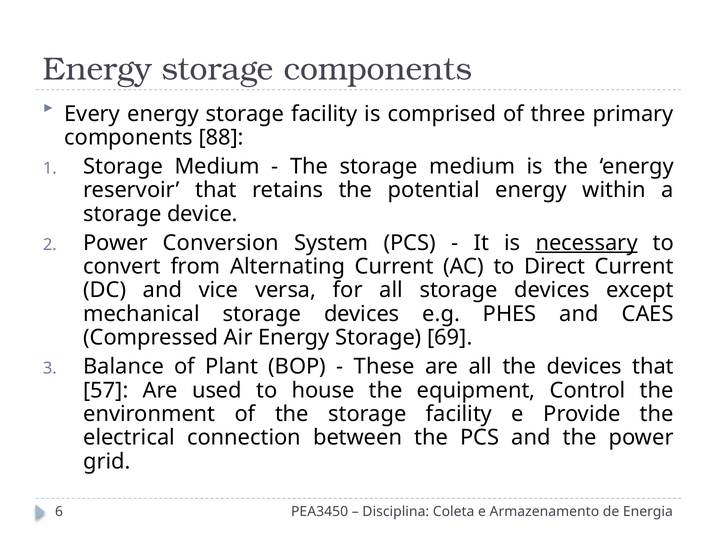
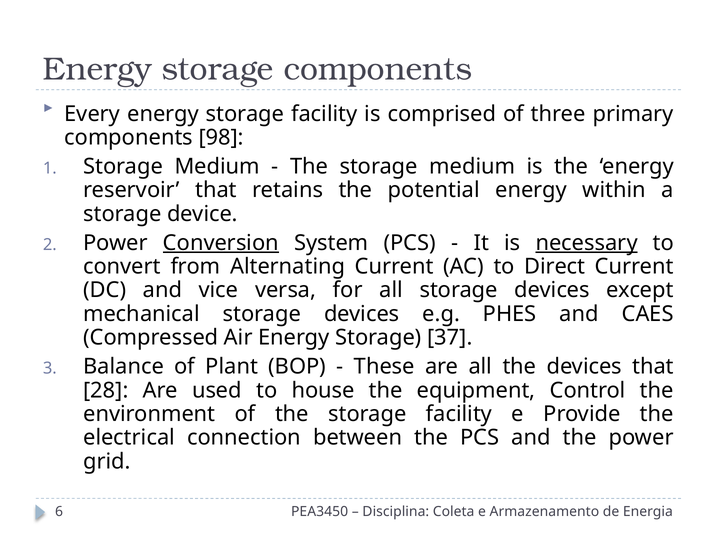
88: 88 -> 98 (221, 137)
Conversion underline: none -> present (221, 243)
69: 69 -> 37 (450, 337)
57: 57 -> 28 (106, 390)
